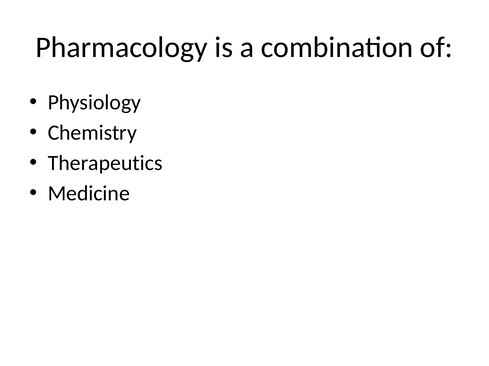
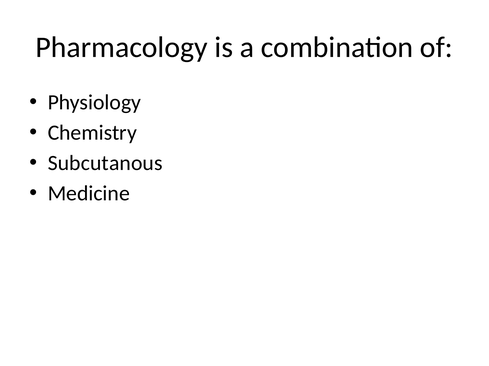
Therapeutics: Therapeutics -> Subcutanous (105, 163)
